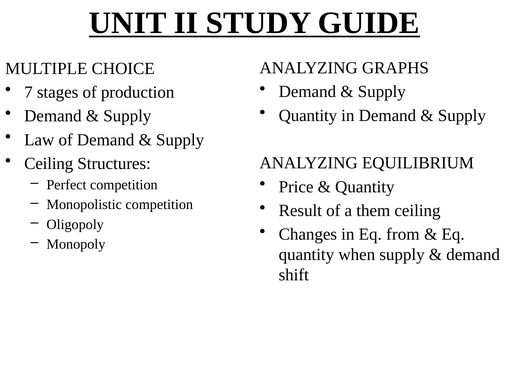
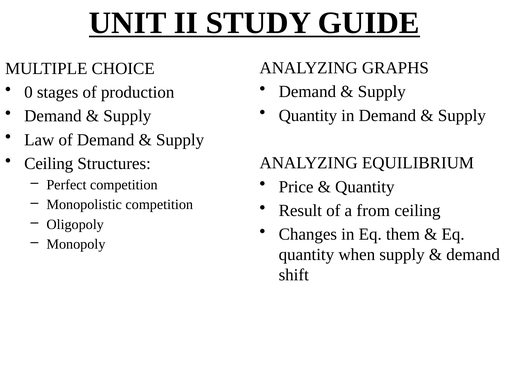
7: 7 -> 0 (28, 92)
them: them -> from (373, 210)
from: from -> them (403, 234)
